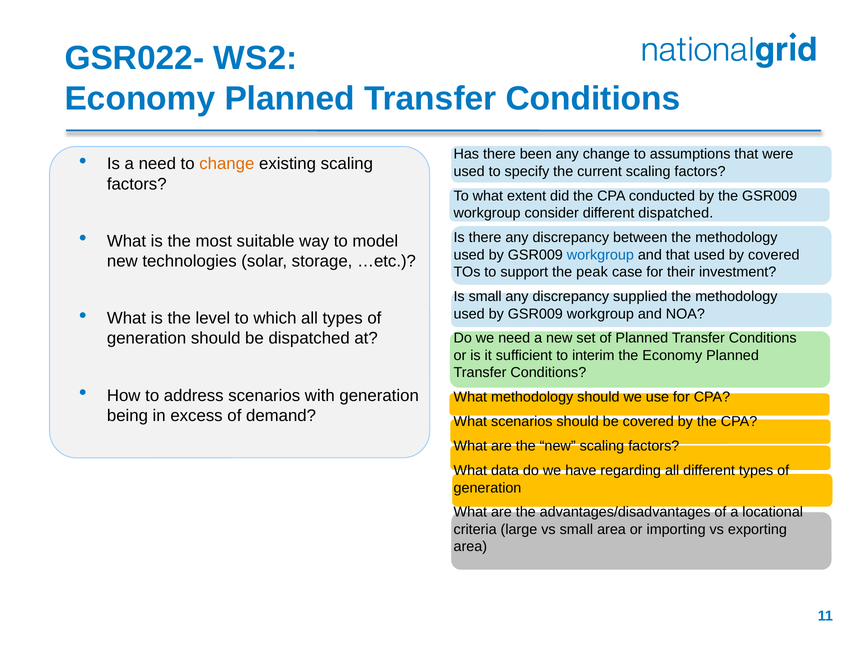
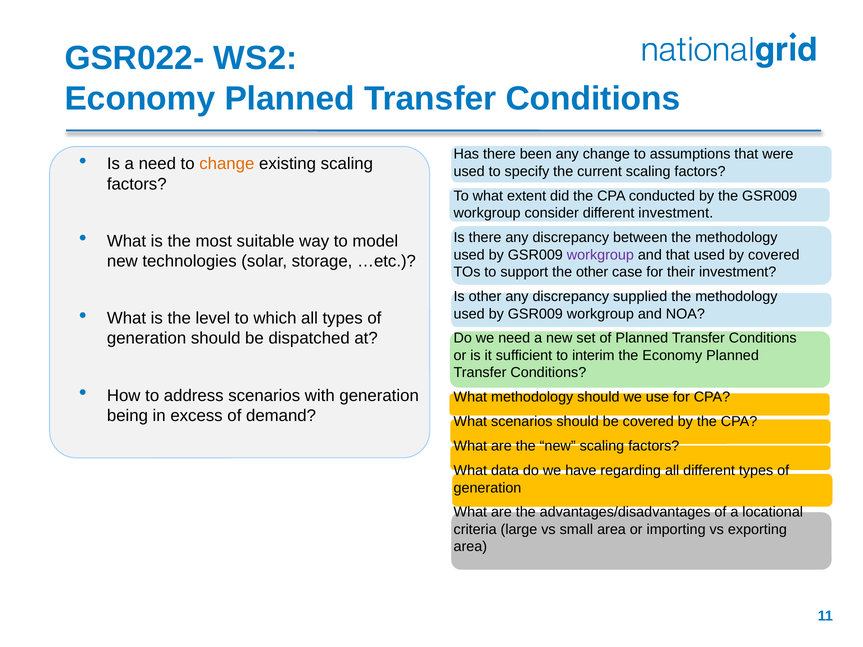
different dispatched: dispatched -> investment (676, 213)
workgroup colour: blue -> purple (600, 255)
the peak: peak -> other (592, 272)
Is small: small -> other (485, 297)
